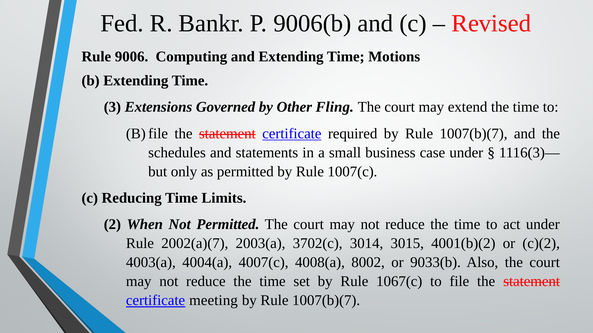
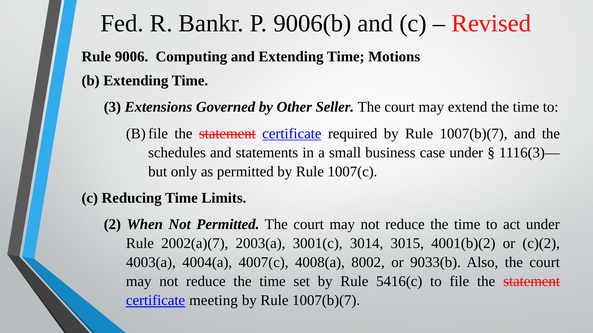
Fling: Fling -> Seller (335, 107)
3702(c: 3702(c -> 3001(c (318, 244)
1067(c: 1067(c -> 5416(c (399, 282)
